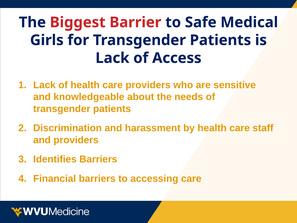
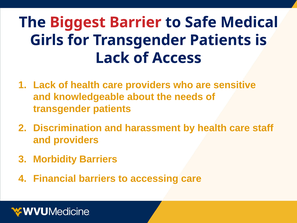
Identifies: Identifies -> Morbidity (55, 159)
